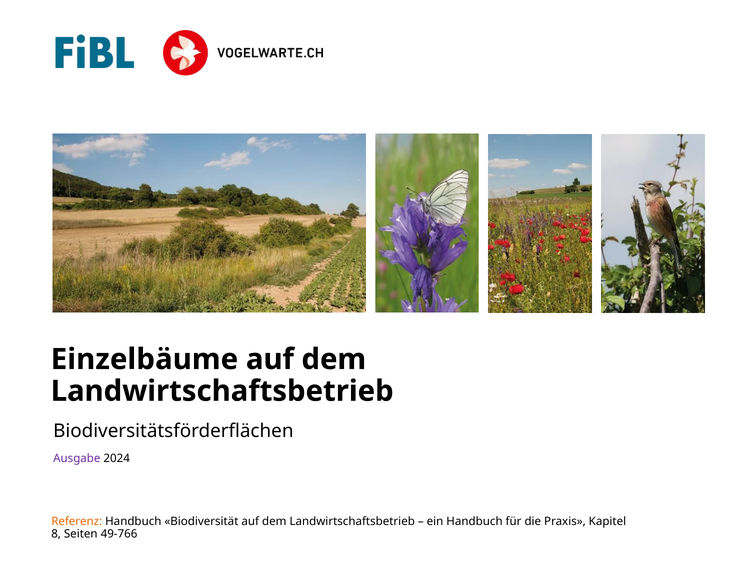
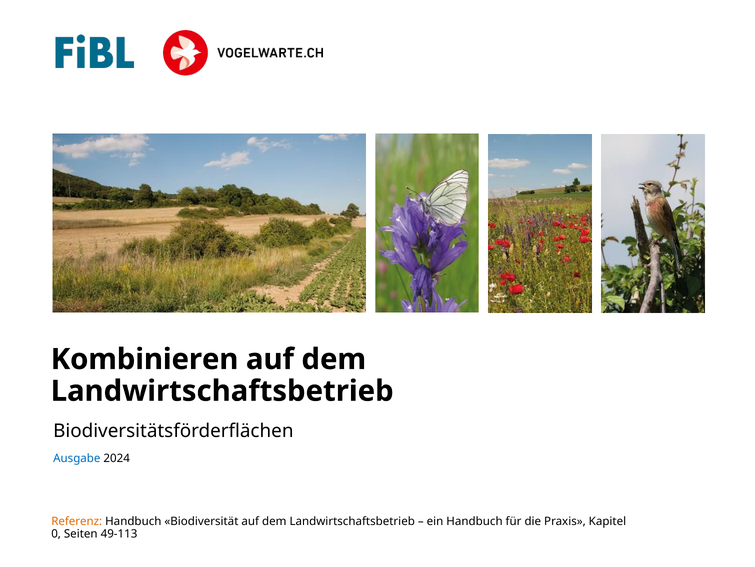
Einzelbäume: Einzelbäume -> Kombinieren (145, 359)
Ausgabe colour: purple -> blue (77, 458)
8: 8 -> 0 (56, 533)
49-766: 49-766 -> 49-113 (119, 533)
